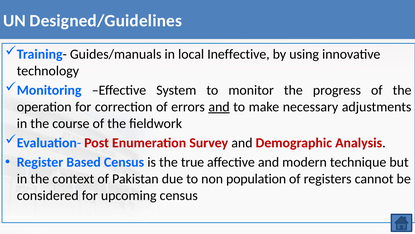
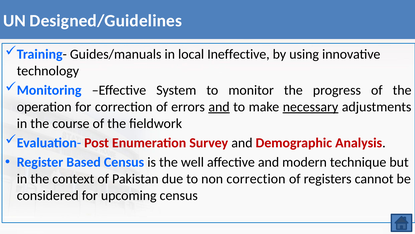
necessary underline: none -> present (310, 107)
true: true -> well (192, 162)
non population: population -> correction (256, 179)
